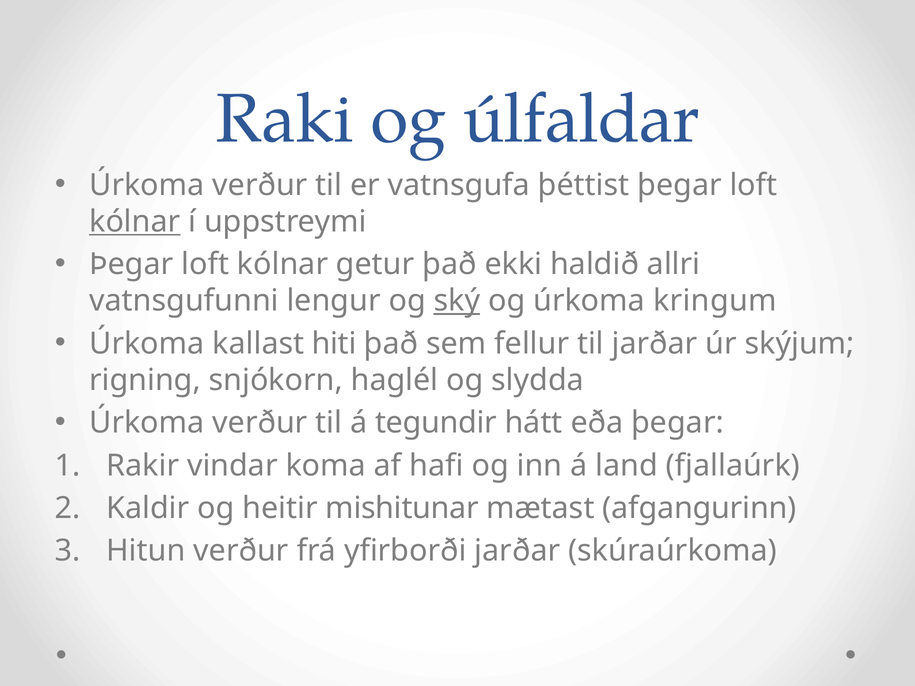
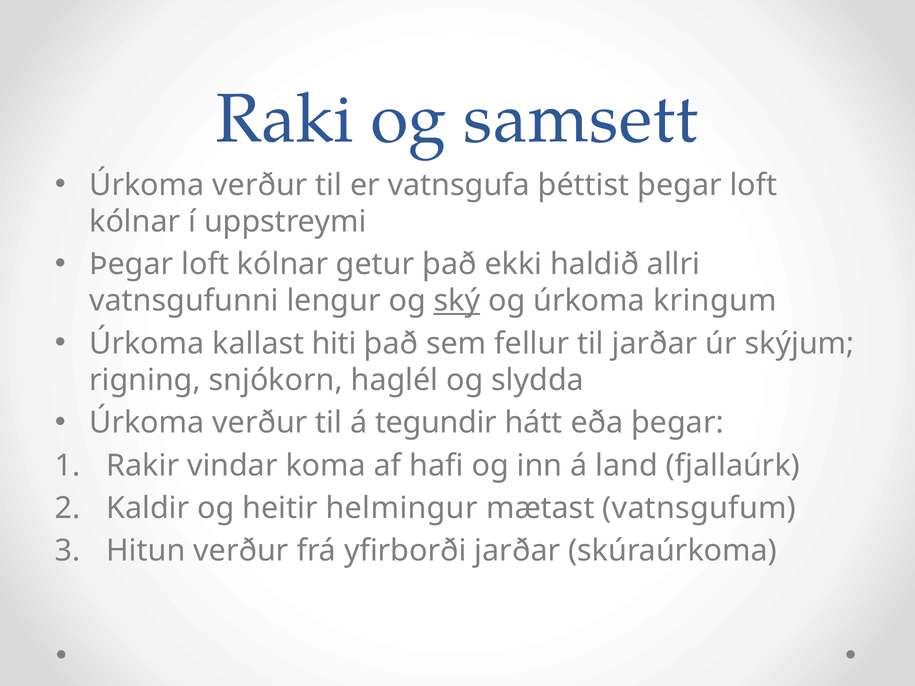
úlfaldar: úlfaldar -> samsett (581, 119)
kólnar underline: present -> none (135, 222)
mishitunar: mishitunar -> helmingur (402, 508)
afgangurinn: afgangurinn -> vatnsgufum (699, 508)
